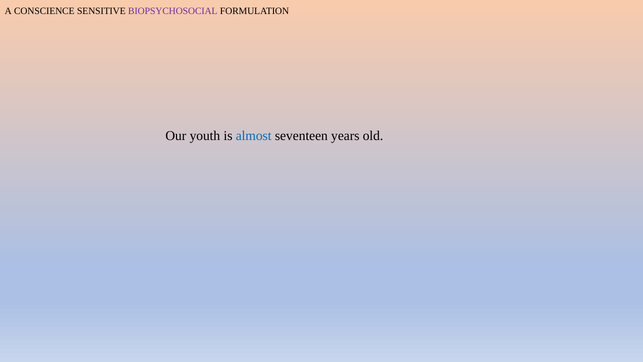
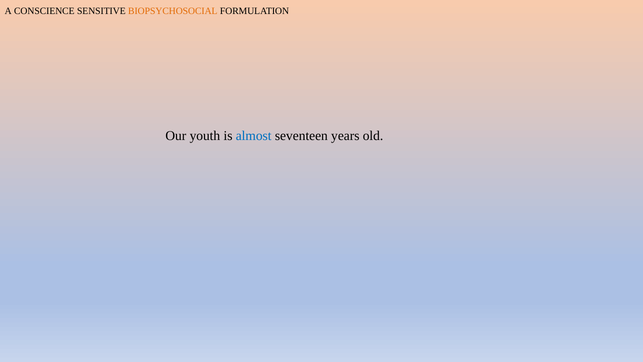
BIOPSYCHOSOCIAL colour: purple -> orange (173, 11)
